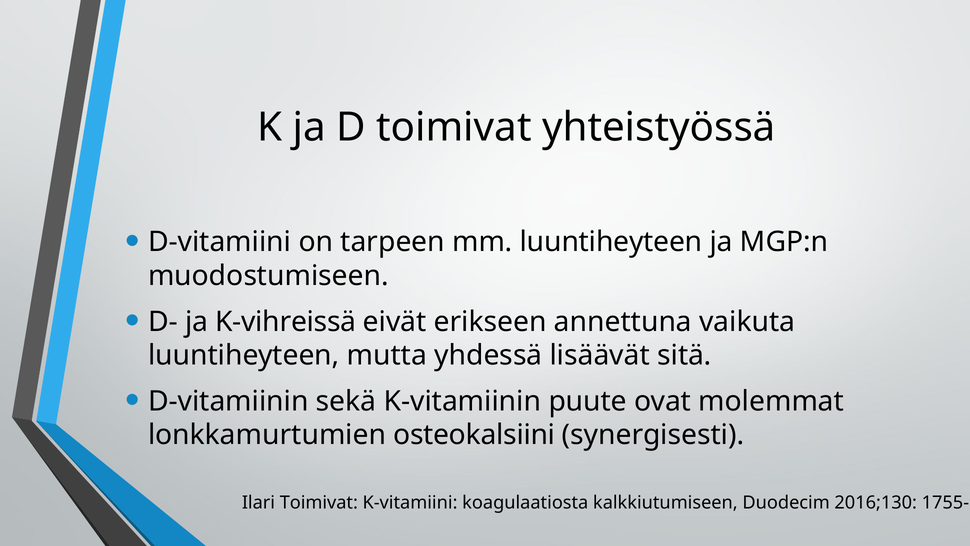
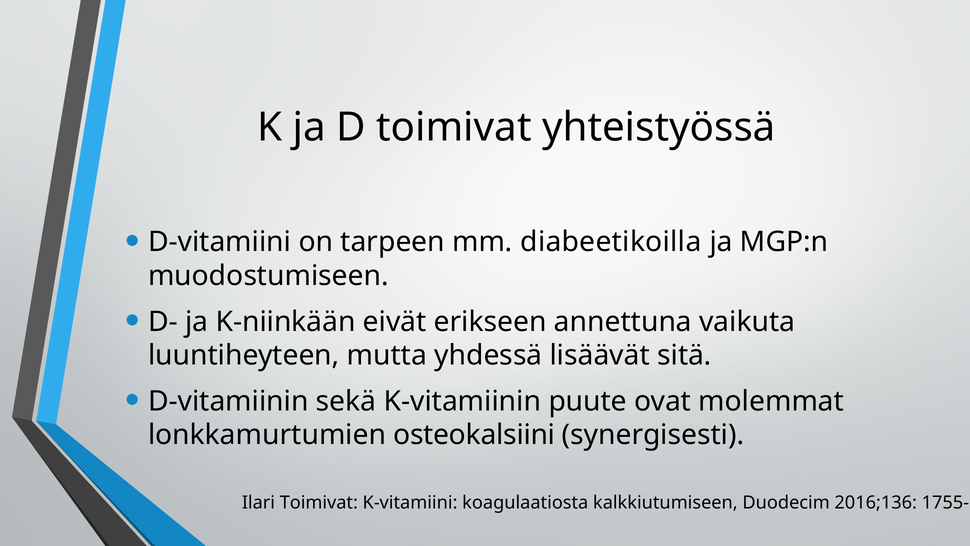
mm luuntiheyteen: luuntiheyteen -> diabeetikoilla (611, 242)
K-vihreissä: K-vihreissä -> K-niinkään (286, 321)
2016;130: 2016;130 -> 2016;136 (876, 502)
